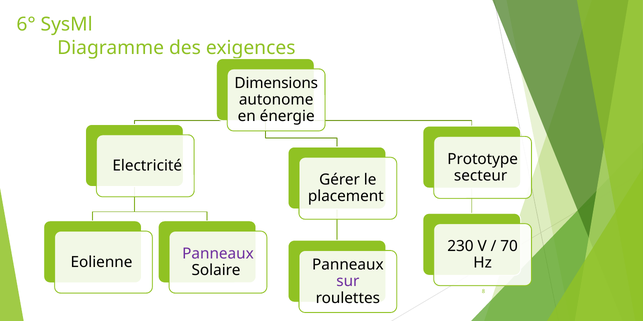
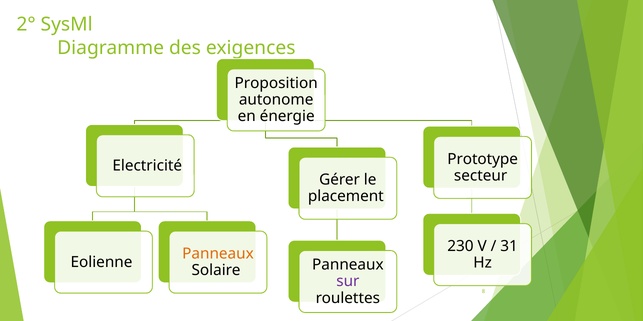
6°: 6° -> 2° (26, 25)
Dimensions: Dimensions -> Proposition (276, 83)
70: 70 -> 31 (509, 247)
Panneaux colour: purple -> orange (218, 254)
